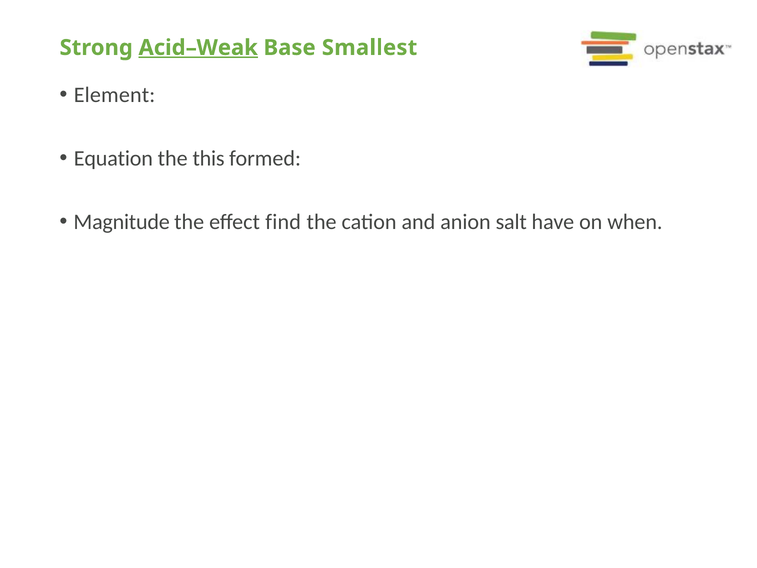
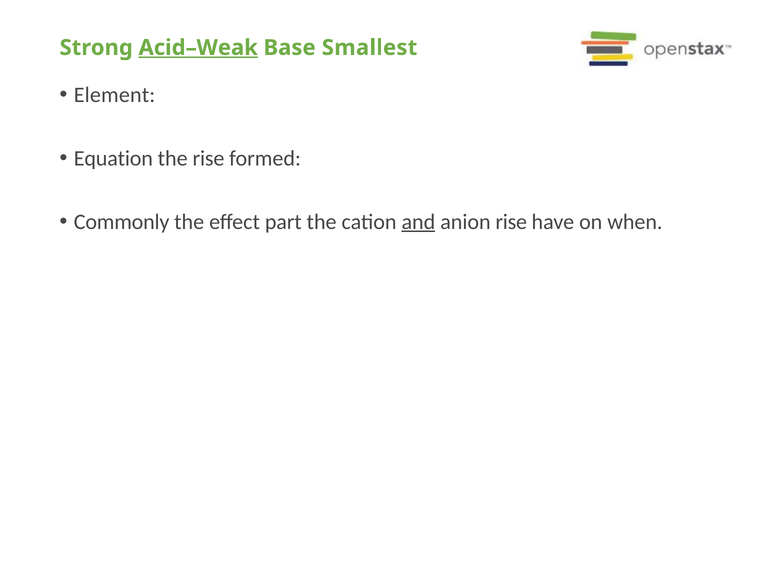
the this: this -> rise (208, 158)
Magnitude: Magnitude -> Commonly (122, 222)
find: find -> part (283, 222)
and underline: none -> present (418, 222)
anion salt: salt -> rise (511, 222)
